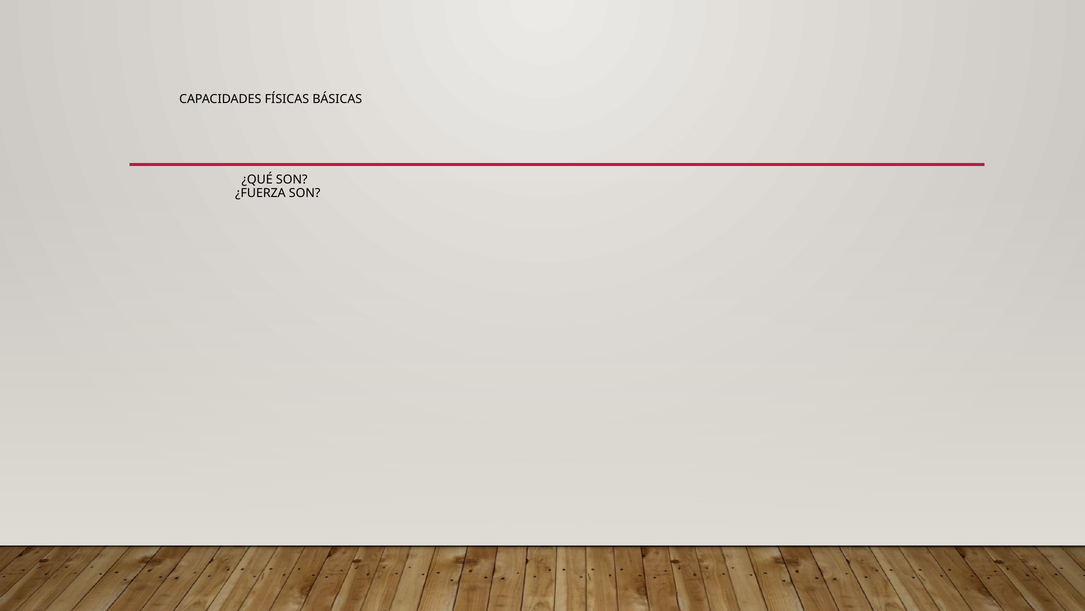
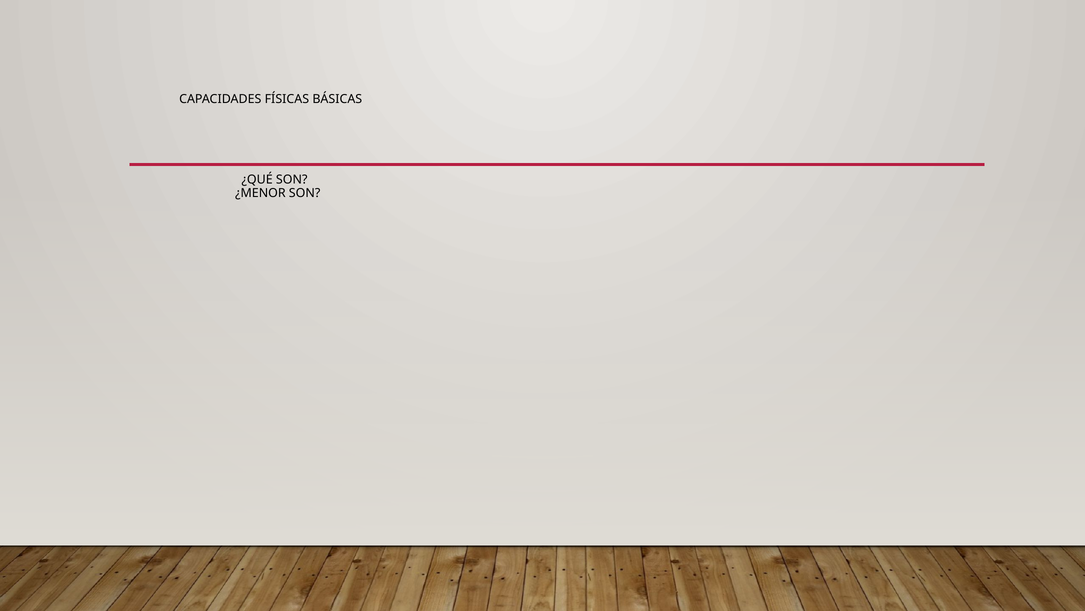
¿FUERZA: ¿FUERZA -> ¿MENOR (260, 193)
